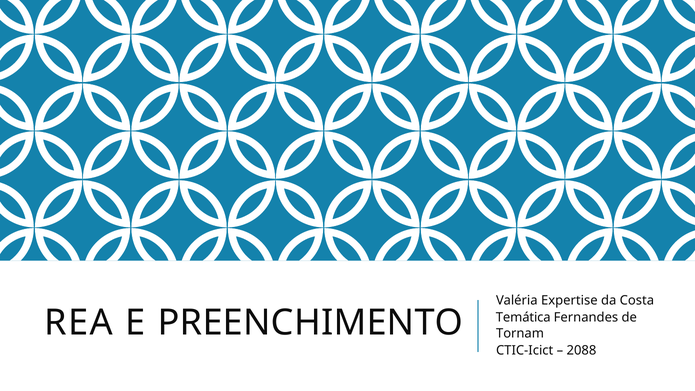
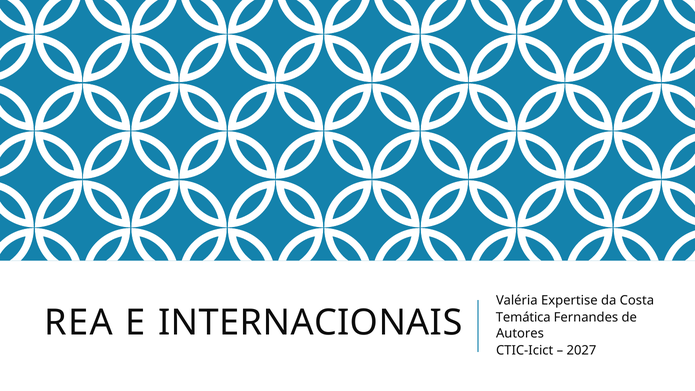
PREENCHIMENTO: PREENCHIMENTO -> INTERNACIONAIS (310, 323)
Tornam: Tornam -> Autores (520, 333)
2088: 2088 -> 2027 (581, 350)
